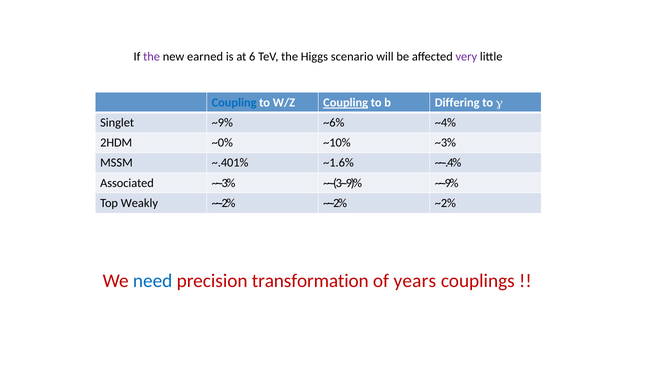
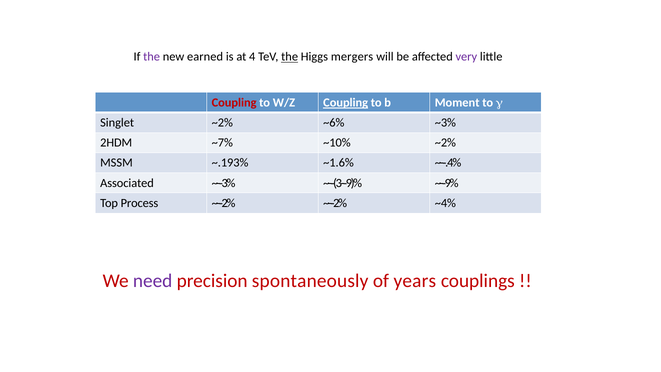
6: 6 -> 4 (252, 57)
the underline: none -> present (290, 57)
scenario: scenario -> mergers (352, 57)
Coupling colour: blue -> red (234, 103)
Differing: Differing -> Moment (457, 103)
Singlet ~9%: ~9% -> ~2% (222, 123)
~4%: ~4% -> ~3% (445, 123)
~0%: ~0% -> ~7% (222, 143)
~10% ~3%: ~3% -> ~2% (445, 143)
~.401%: ~.401% -> ~.193% (230, 163)
Weakly: Weakly -> Process (139, 203)
~2%: ~2% -> ~4% (445, 203)
need colour: blue -> purple (153, 281)
transformation: transformation -> spontaneously (310, 281)
